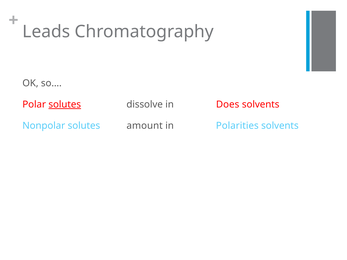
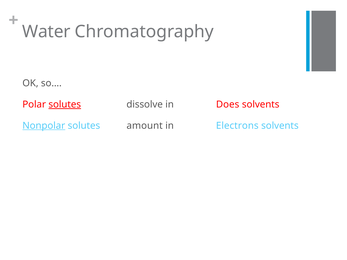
Leads: Leads -> Water (46, 32)
Nonpolar underline: none -> present (44, 126)
Polarities: Polarities -> Electrons (237, 126)
